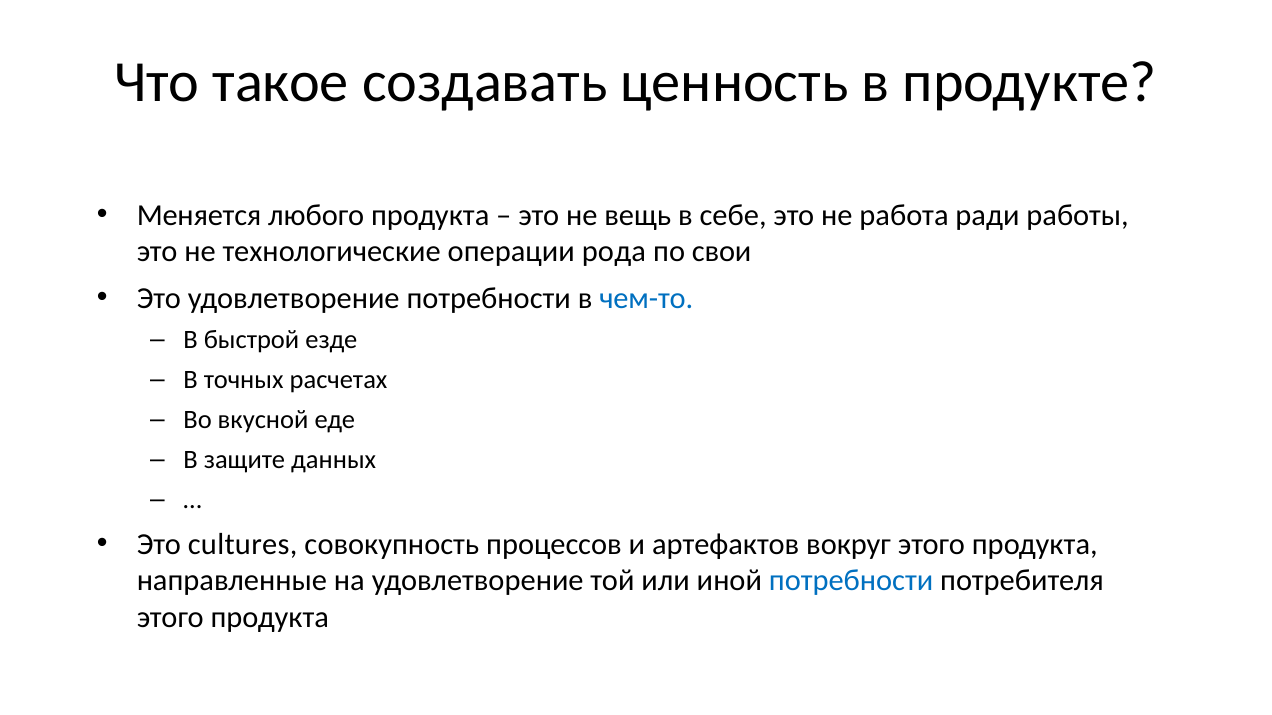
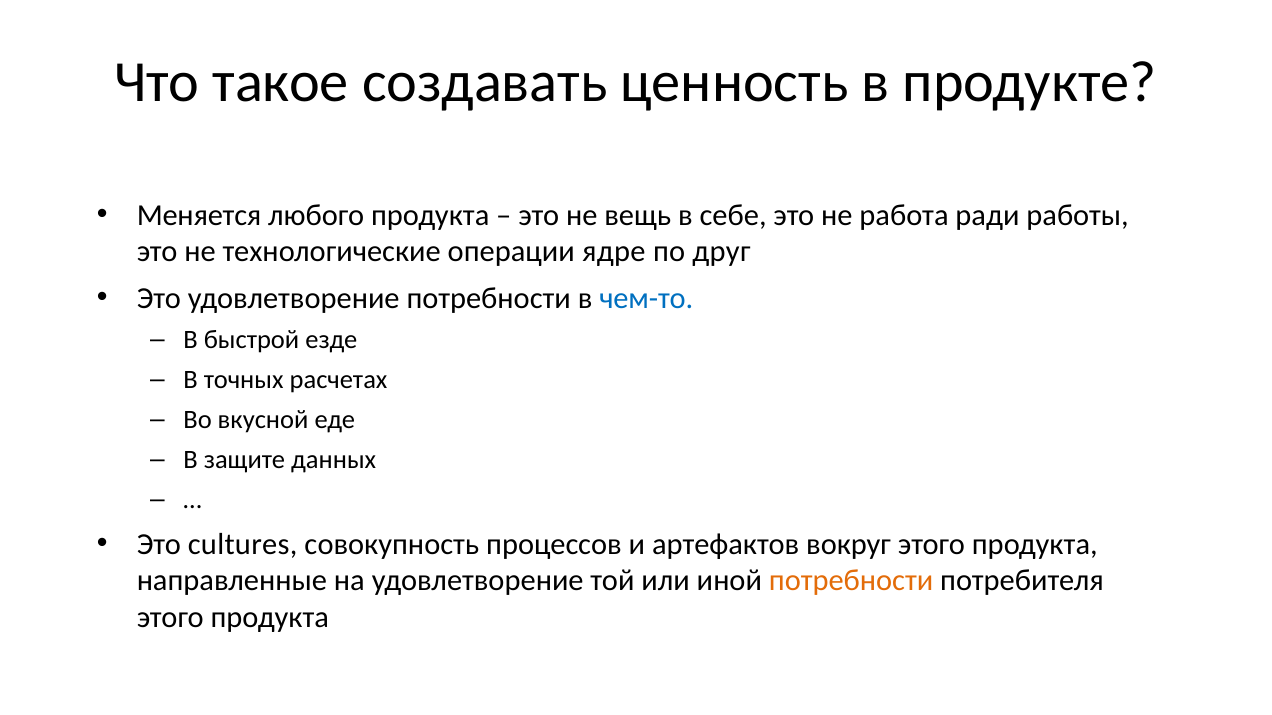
рода: рода -> ядре (614, 252)
свои: свои -> друг (721, 252)
потребности colour: blue -> orange (851, 581)
